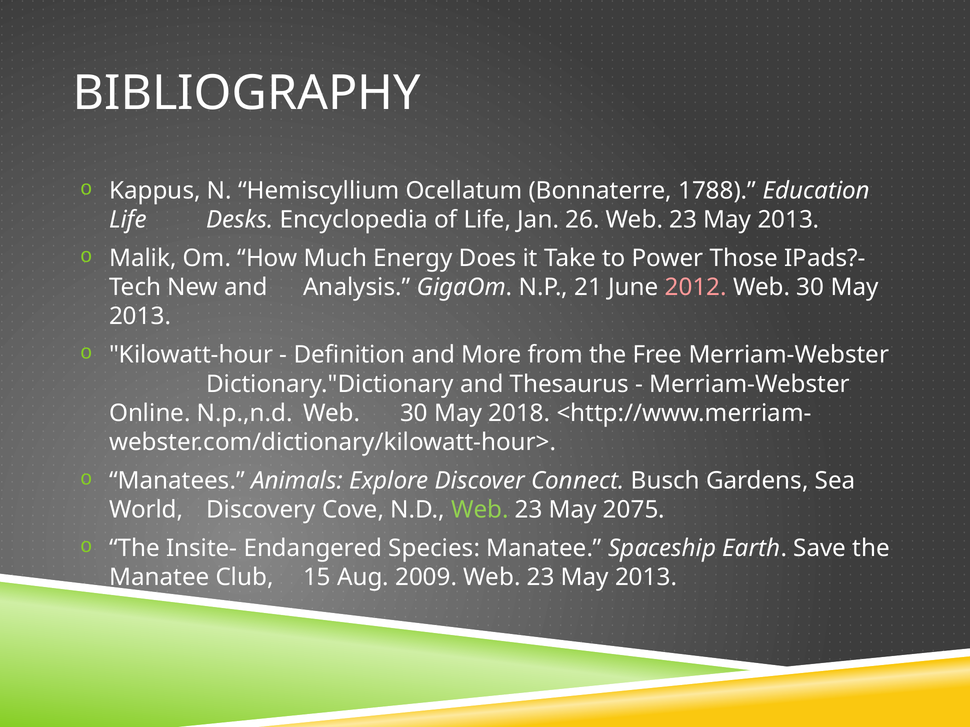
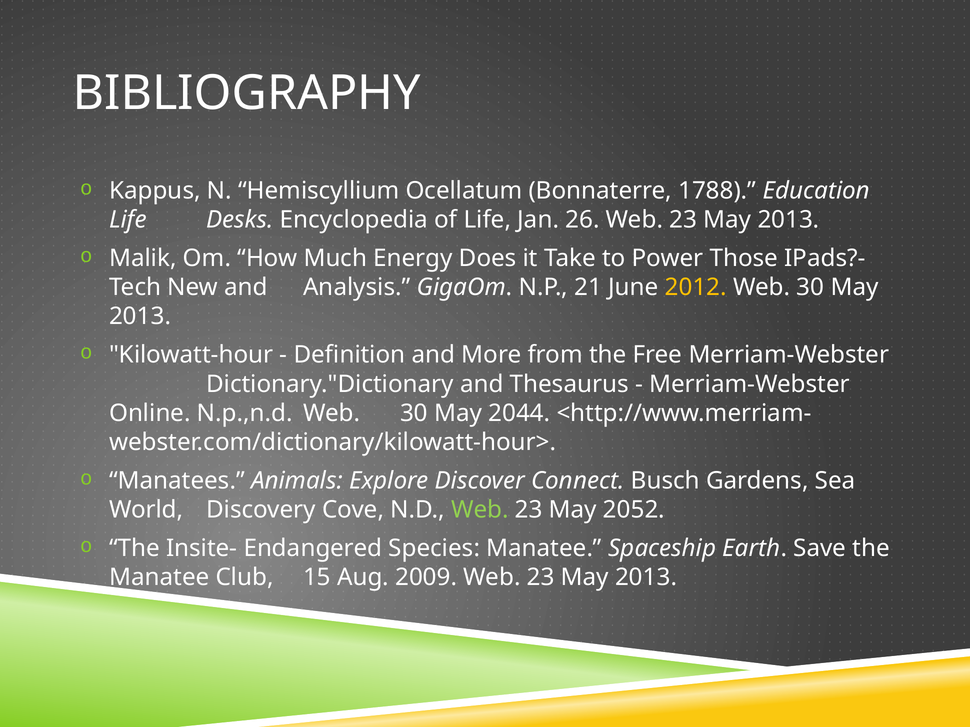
2012 colour: pink -> yellow (696, 288)
2018: 2018 -> 2044 (519, 413)
2075: 2075 -> 2052 (634, 510)
